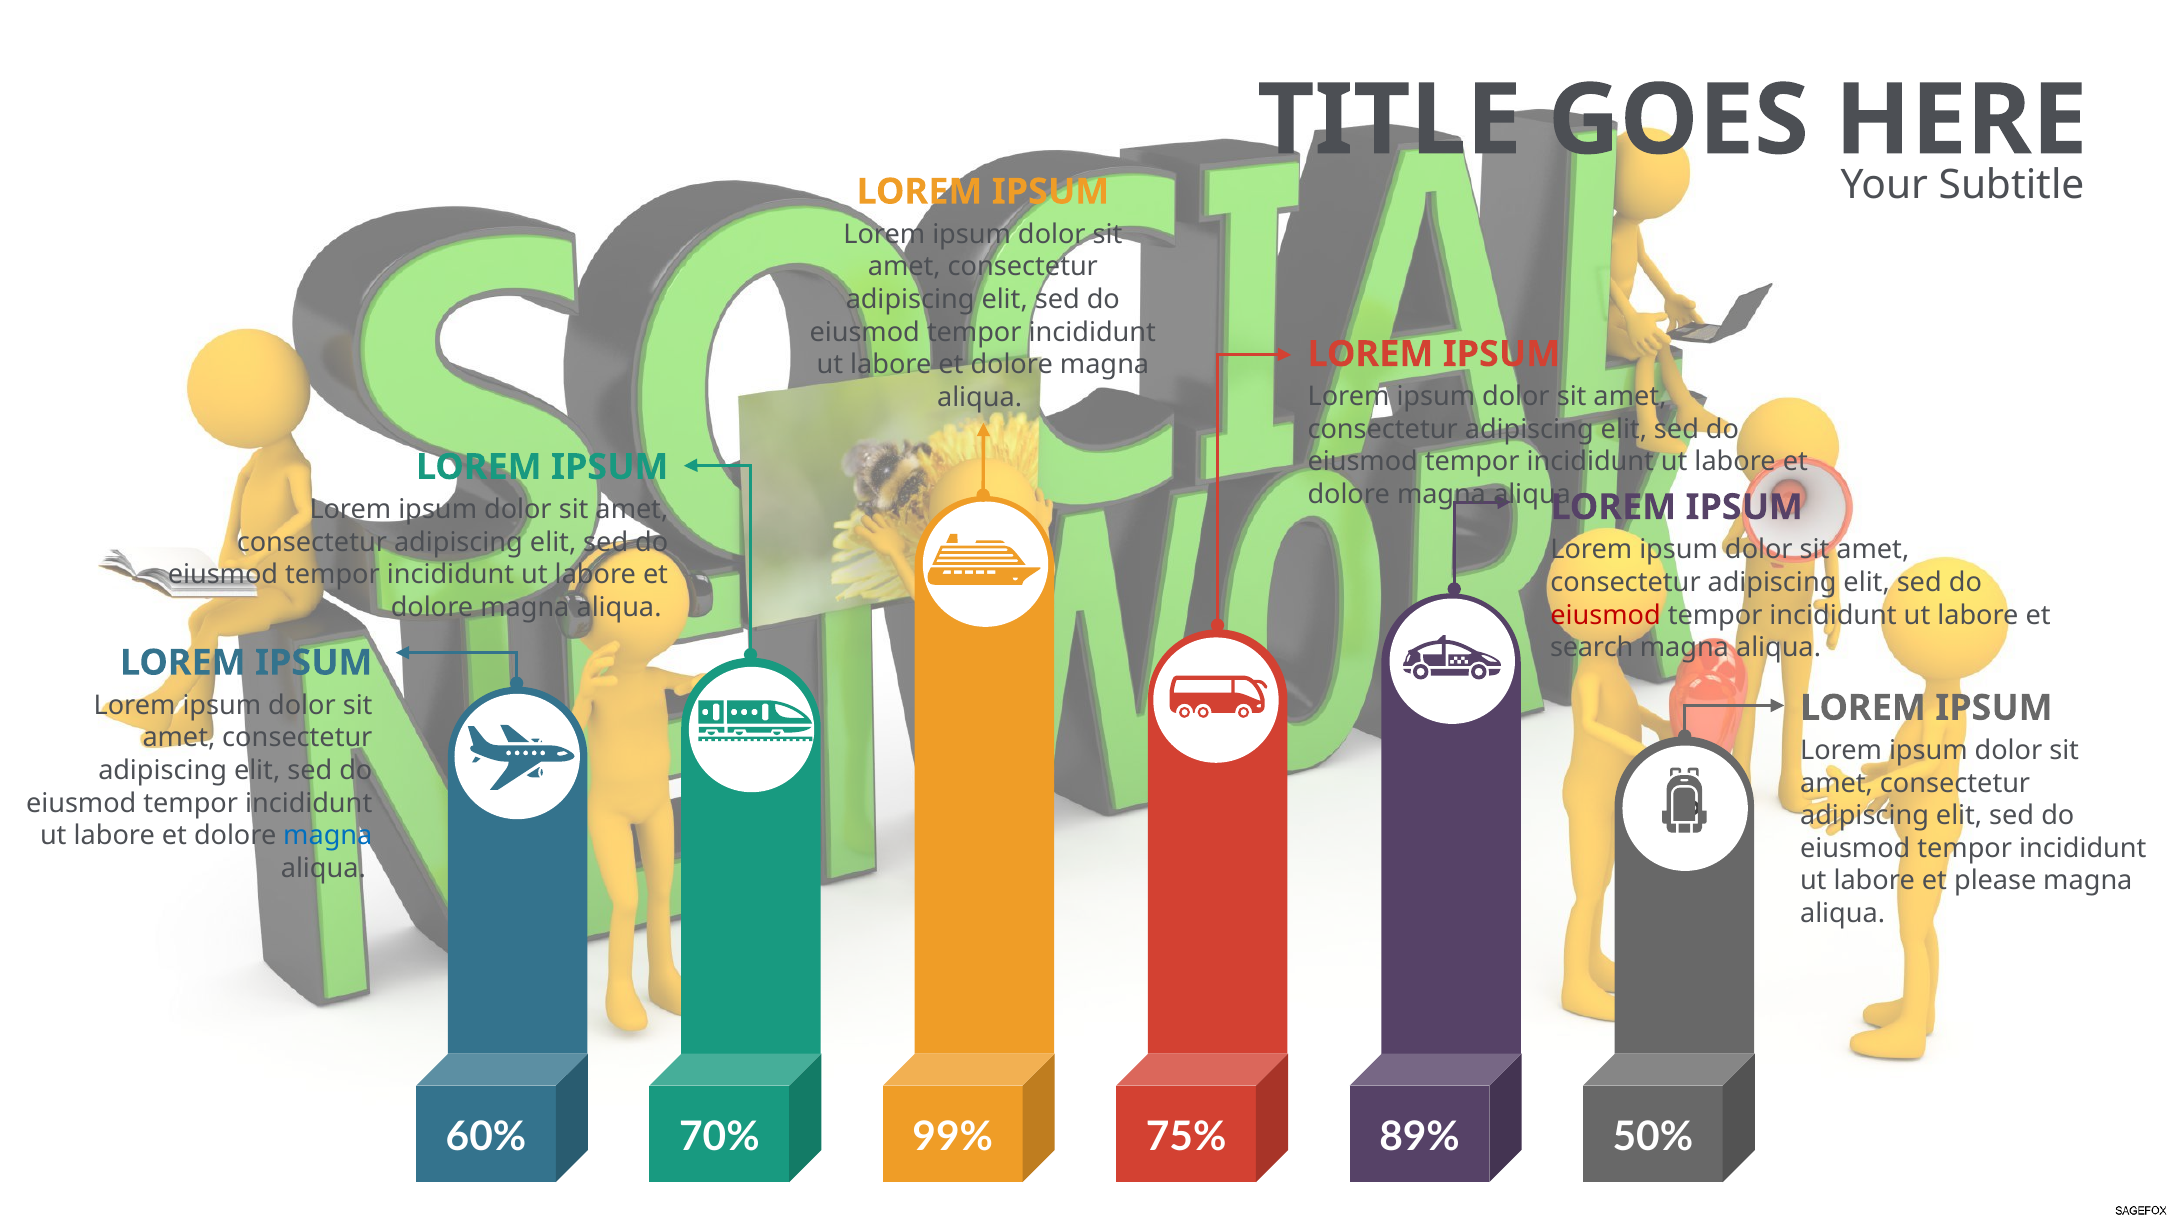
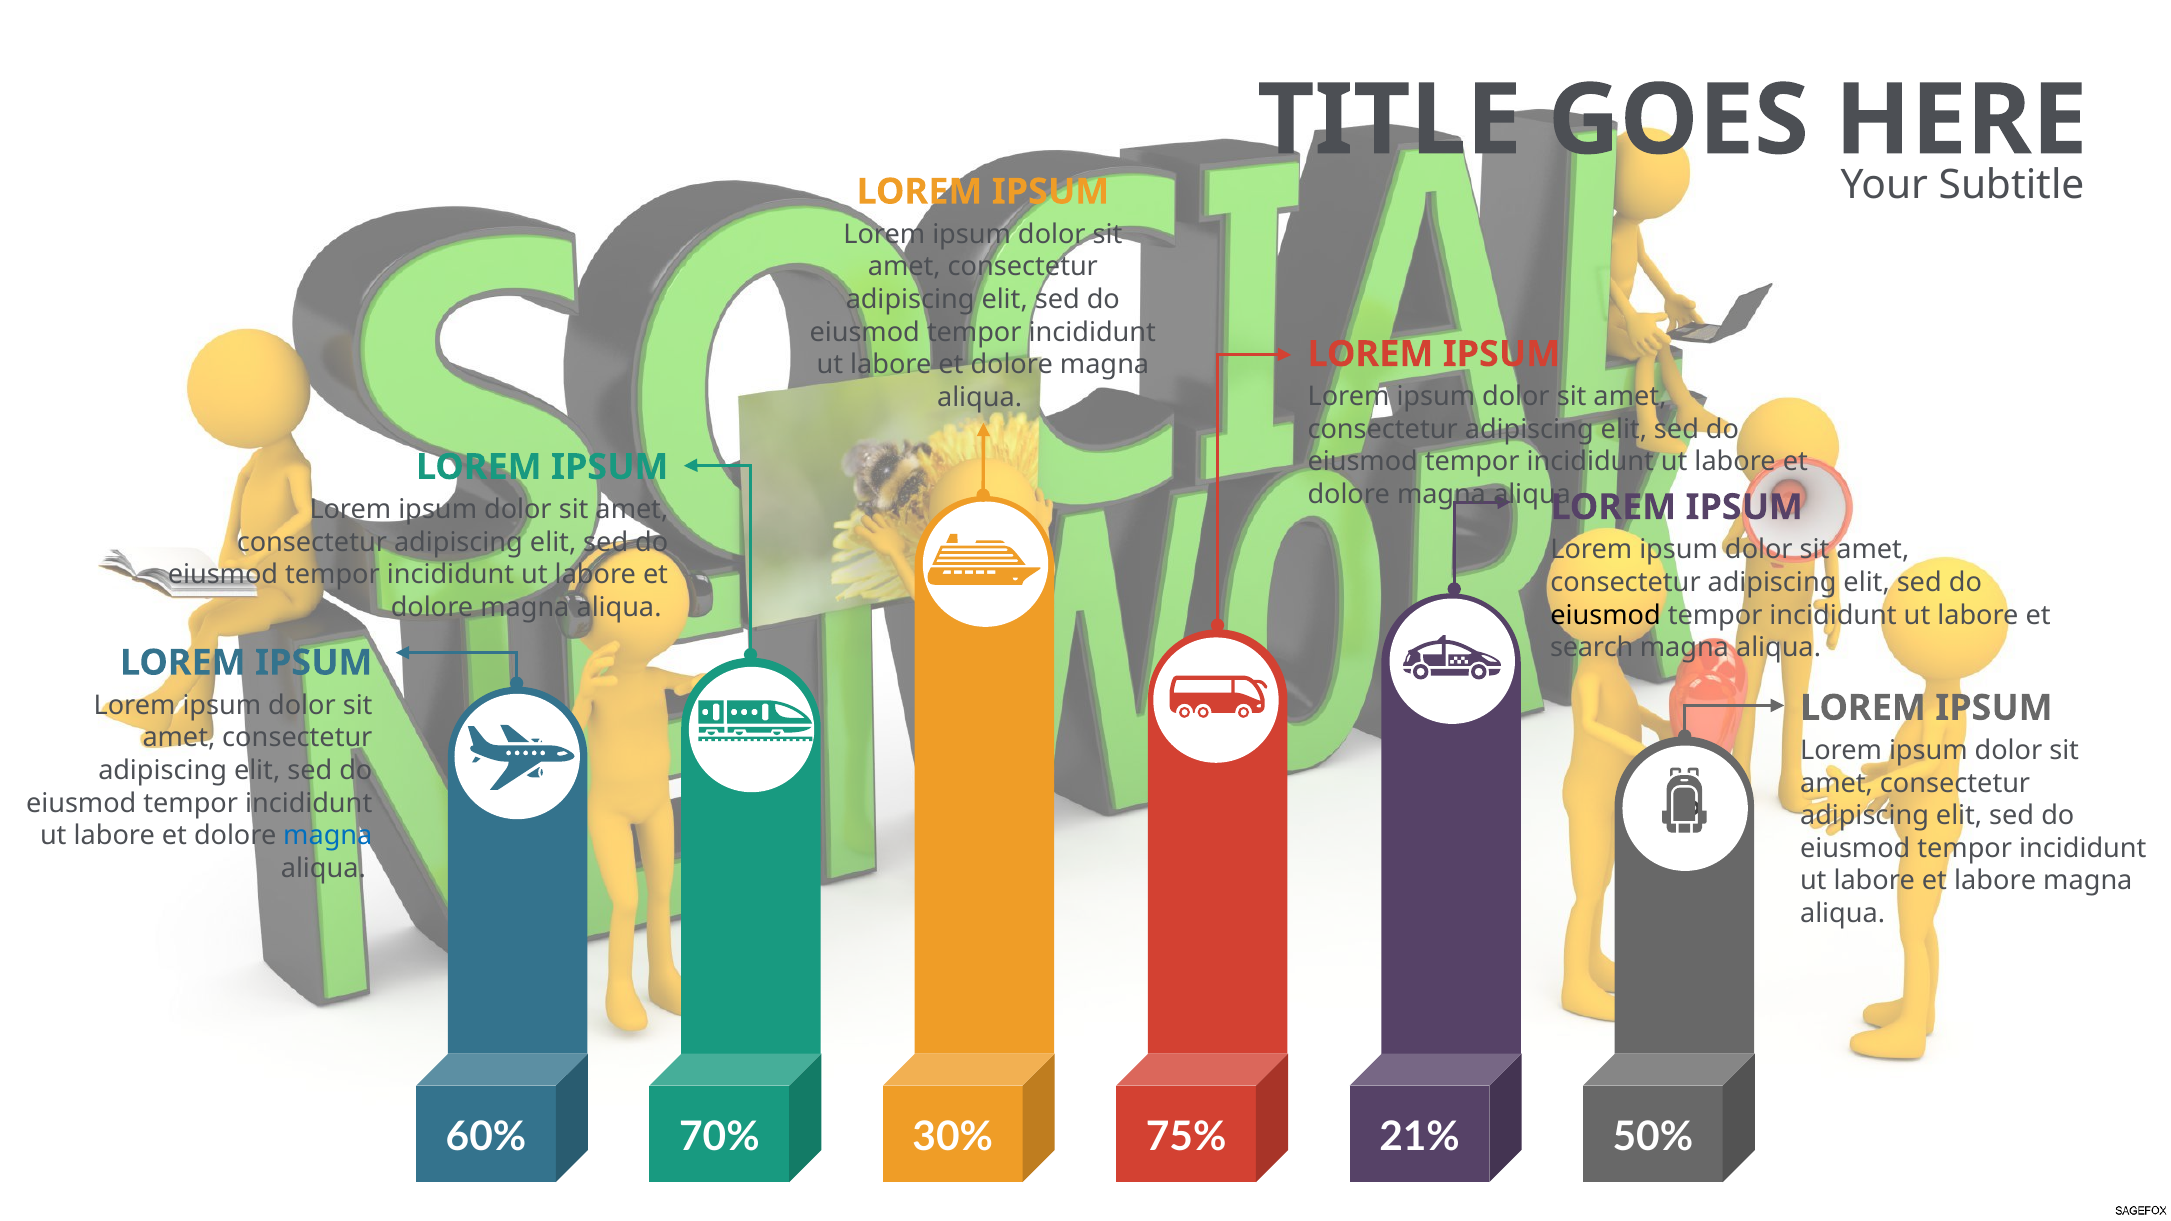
eiusmod colour: red -> black (1606, 615)
et please: please -> labore (1995, 881)
99%: 99% -> 30% (953, 1137)
89%: 89% -> 21% (1420, 1137)
